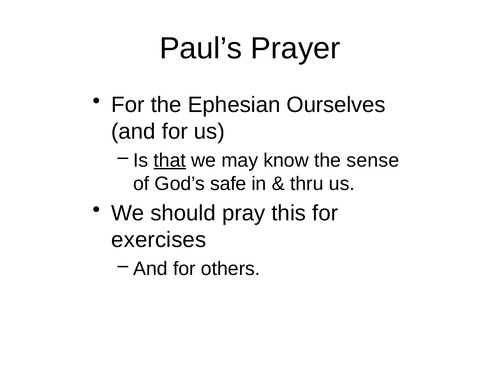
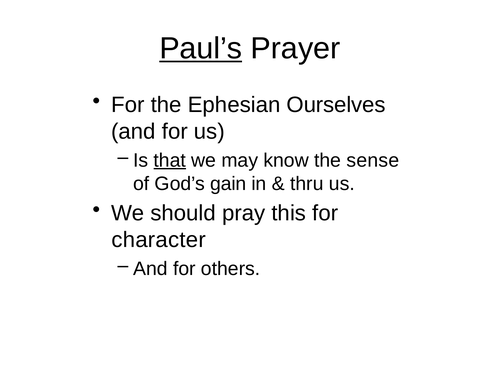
Paul’s underline: none -> present (201, 48)
safe: safe -> gain (228, 184)
exercises: exercises -> character (159, 240)
